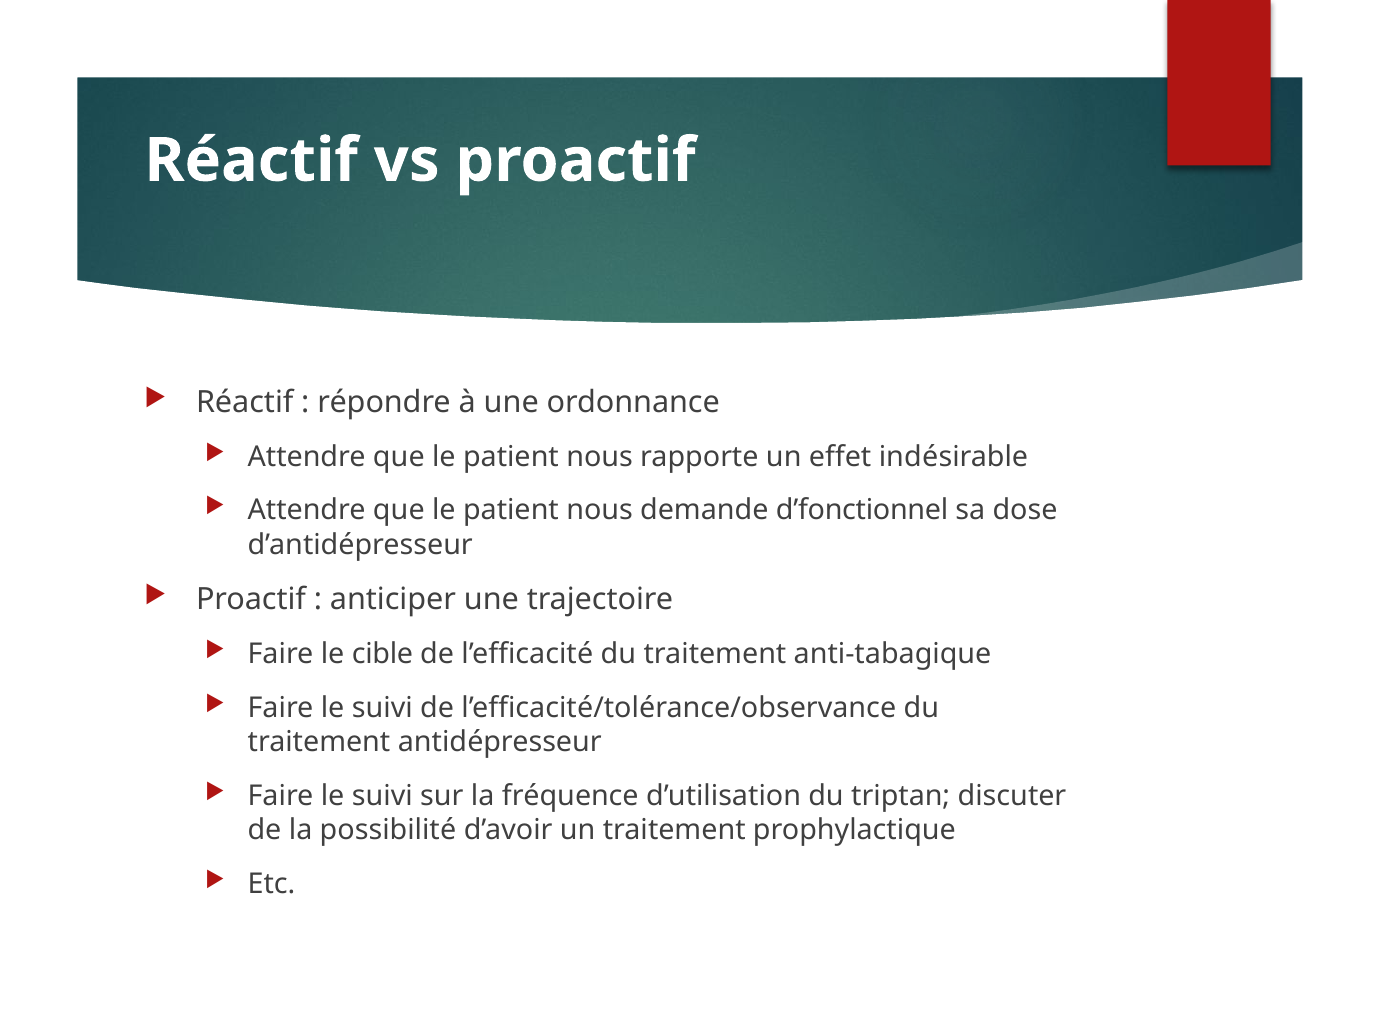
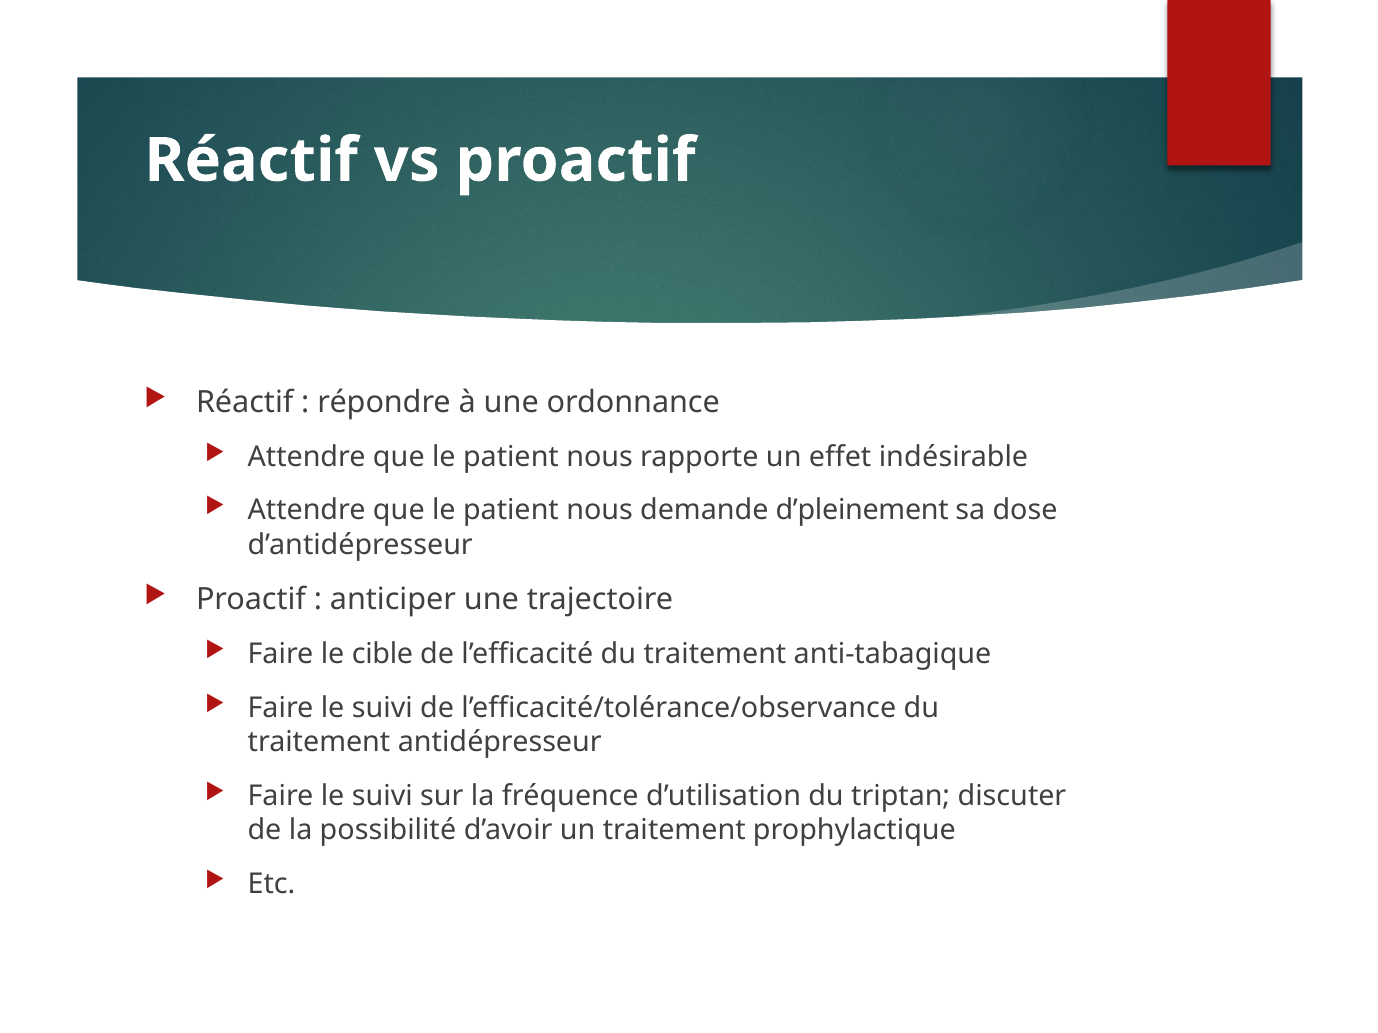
d’fonctionnel: d’fonctionnel -> d’pleinement (862, 511)
